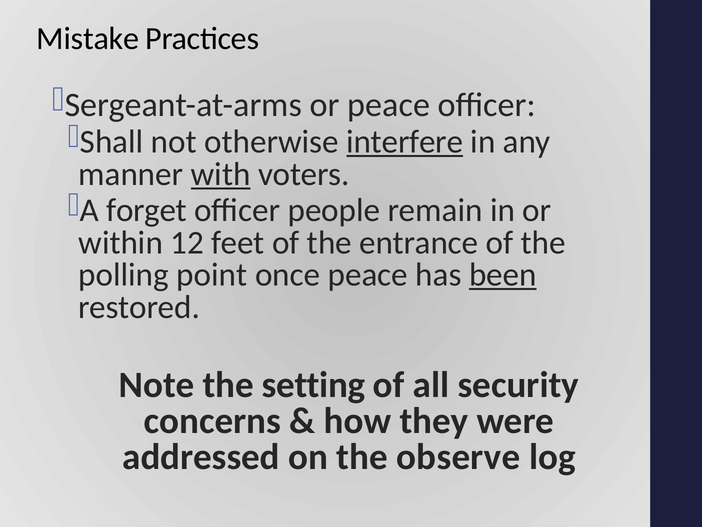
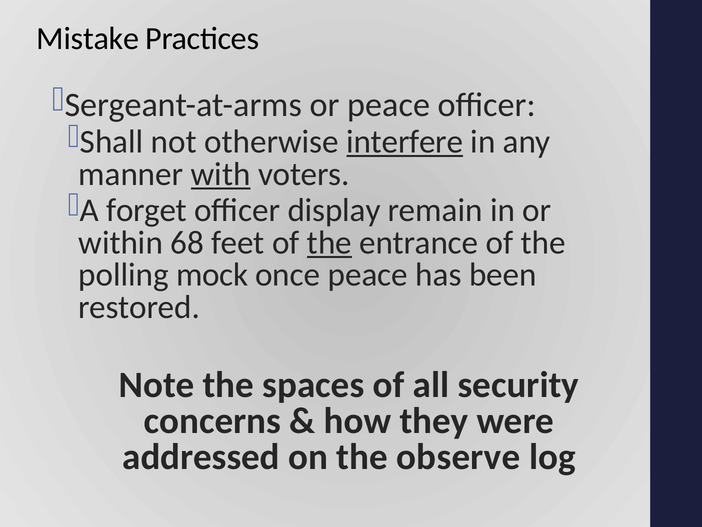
people: people -> display (334, 210)
12: 12 -> 68 (187, 242)
the underline: none -> present (329, 242)
point: point -> mock (212, 275)
been underline: present -> none (503, 275)
setting: setting -> spaces (313, 384)
